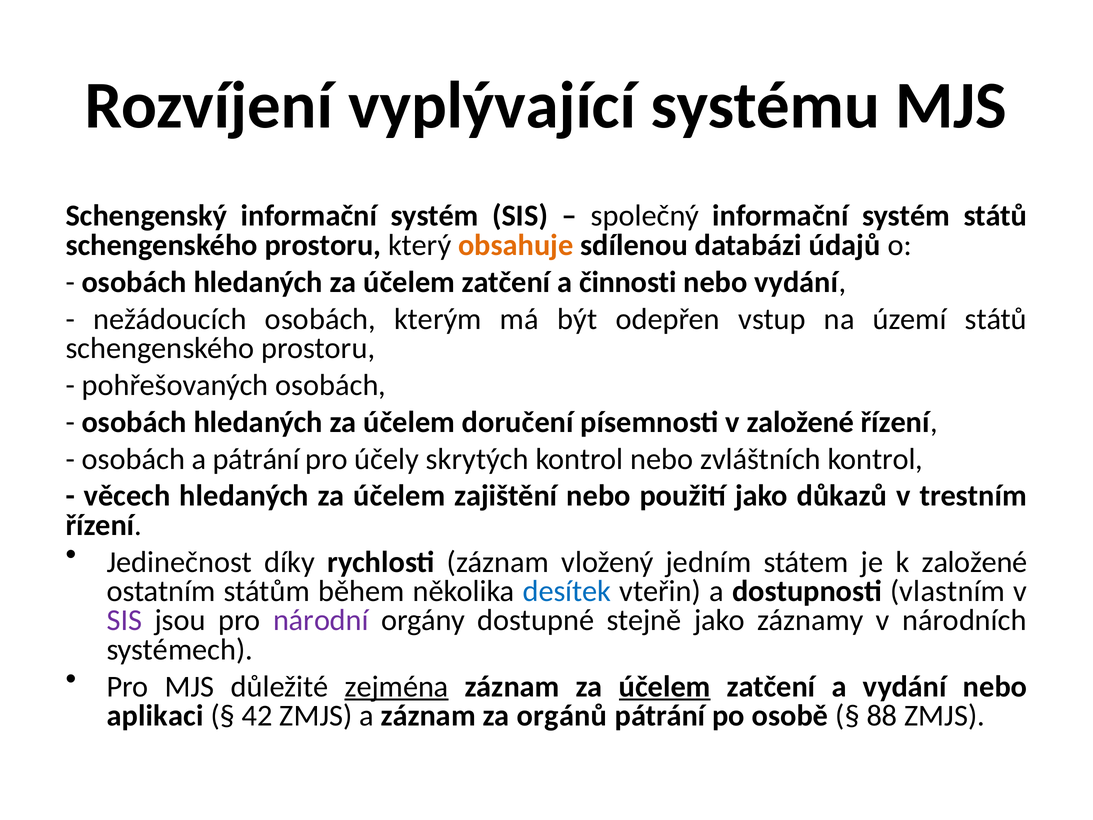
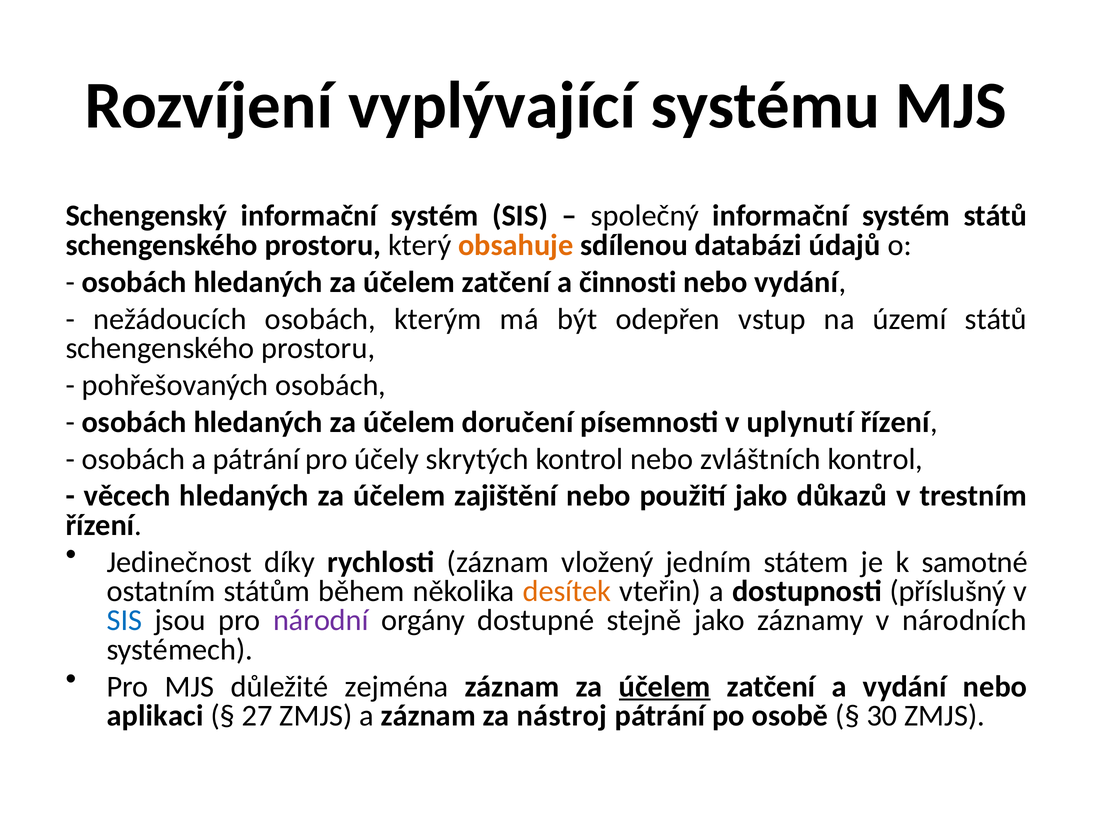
v založené: založené -> uplynutí (800, 422)
k založené: založené -> samotné (975, 562)
desítek colour: blue -> orange (567, 591)
vlastním: vlastním -> příslušný (948, 591)
SIS colour: purple -> blue (124, 620)
zejména underline: present -> none (397, 686)
42: 42 -> 27 (257, 715)
orgánů: orgánů -> nástroj (562, 715)
88: 88 -> 30 (882, 715)
